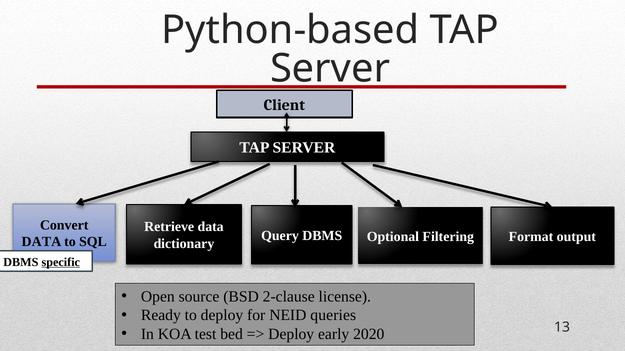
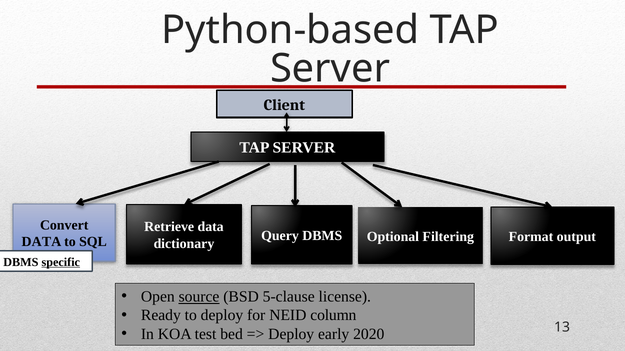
source underline: none -> present (199, 297)
2-clause: 2-clause -> 5-clause (289, 297)
queries: queries -> column (333, 316)
